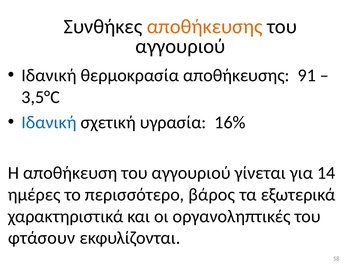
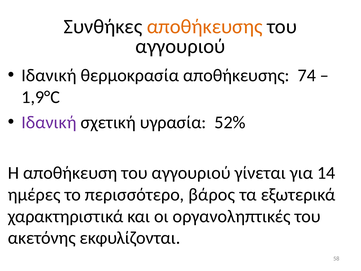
91: 91 -> 74 (307, 75)
3,5°C: 3,5°C -> 1,9°C (41, 97)
Ιδανική colour: blue -> purple (49, 122)
16%: 16% -> 52% (230, 122)
φτάσουν: φτάσουν -> ακετόνης (42, 238)
